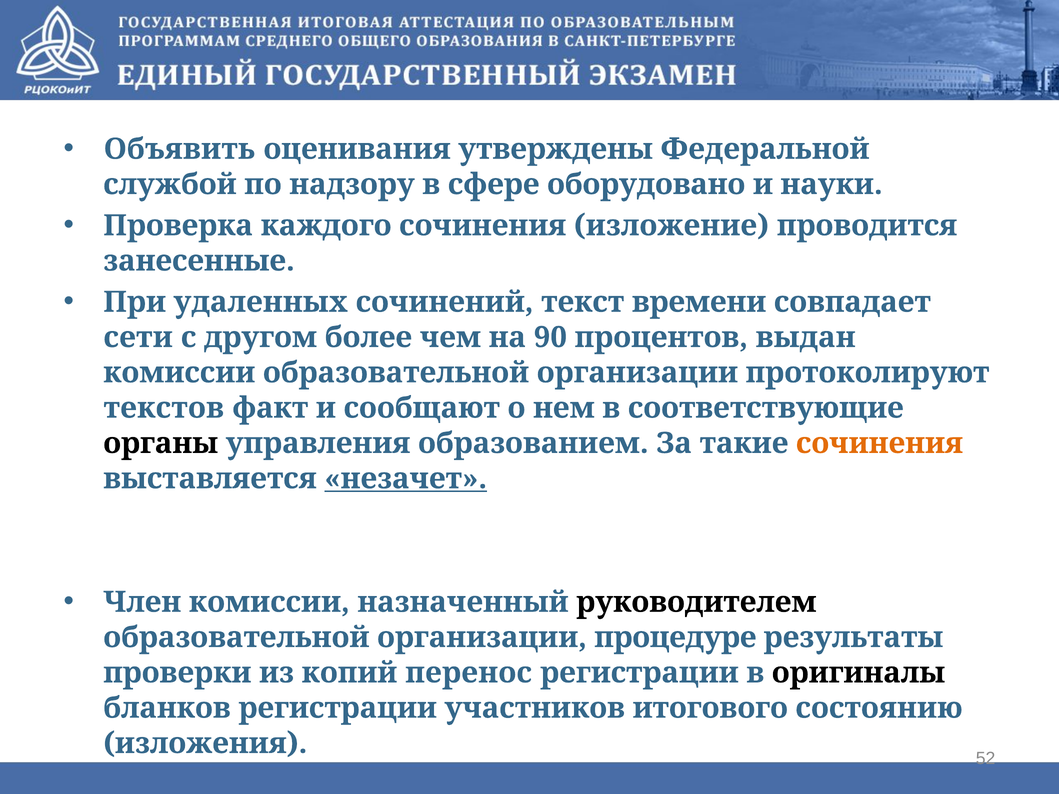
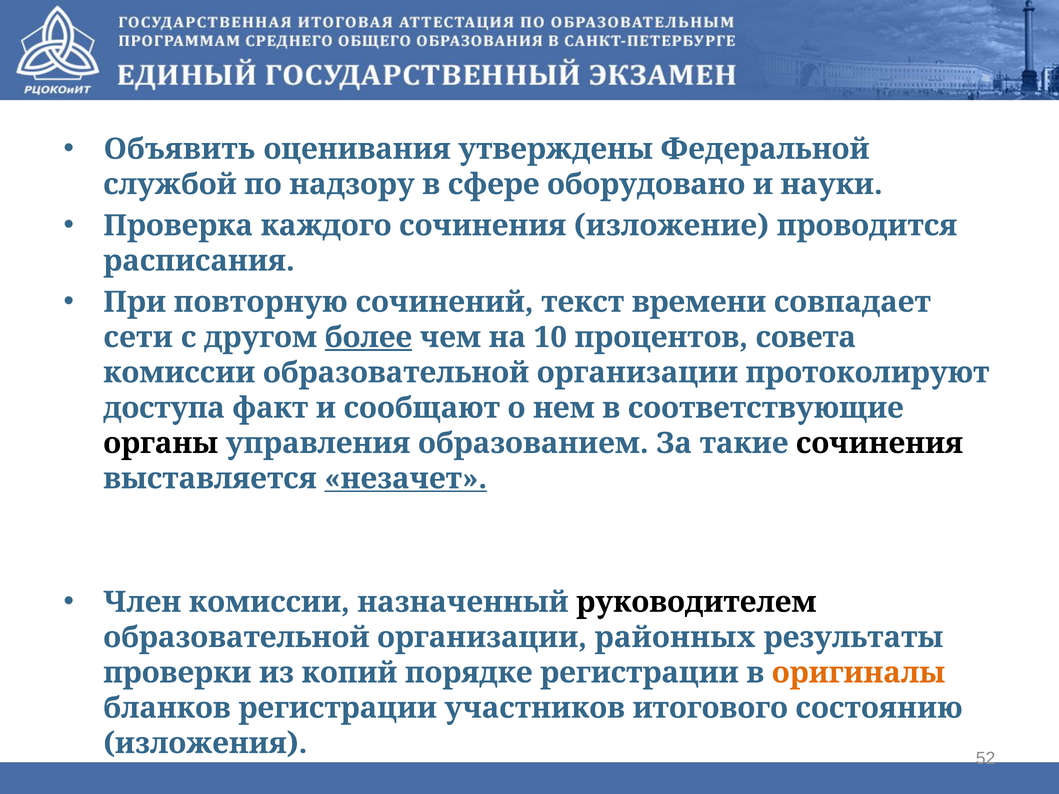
занесенные: занесенные -> расписания (199, 261)
удаленных: удаленных -> повторную (261, 302)
более underline: none -> present (368, 337)
90: 90 -> 10 (550, 337)
выдан: выдан -> совета (806, 337)
текстов: текстов -> доступа (164, 408)
сочинения colour: orange -> black (879, 443)
процедуре: процедуре -> районных (675, 638)
перенос: перенос -> порядке (469, 673)
оригиналы colour: black -> orange (858, 673)
